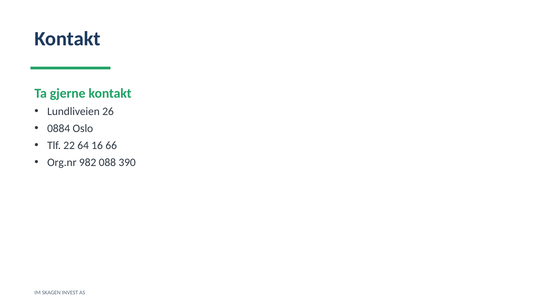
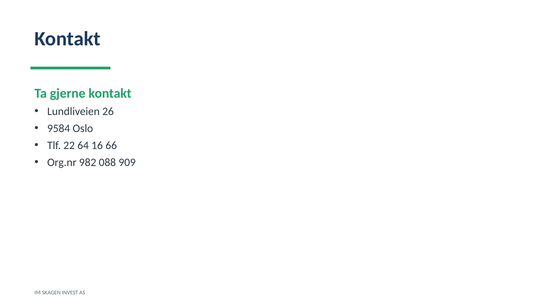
0884: 0884 -> 9584 (59, 128)
390: 390 -> 909 (127, 162)
